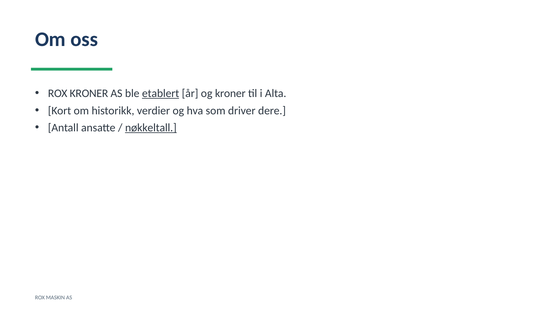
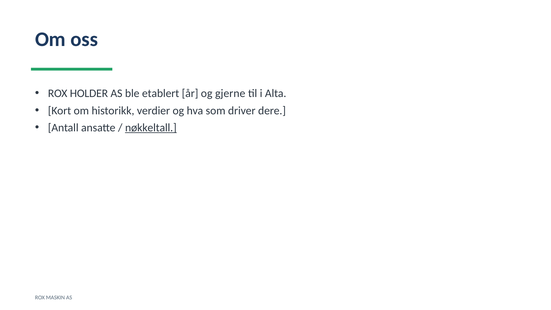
ROX KRONER: KRONER -> HOLDER (89, 93)
etablert underline: present -> none (161, 93)
og kroner: kroner -> gjerne (230, 93)
